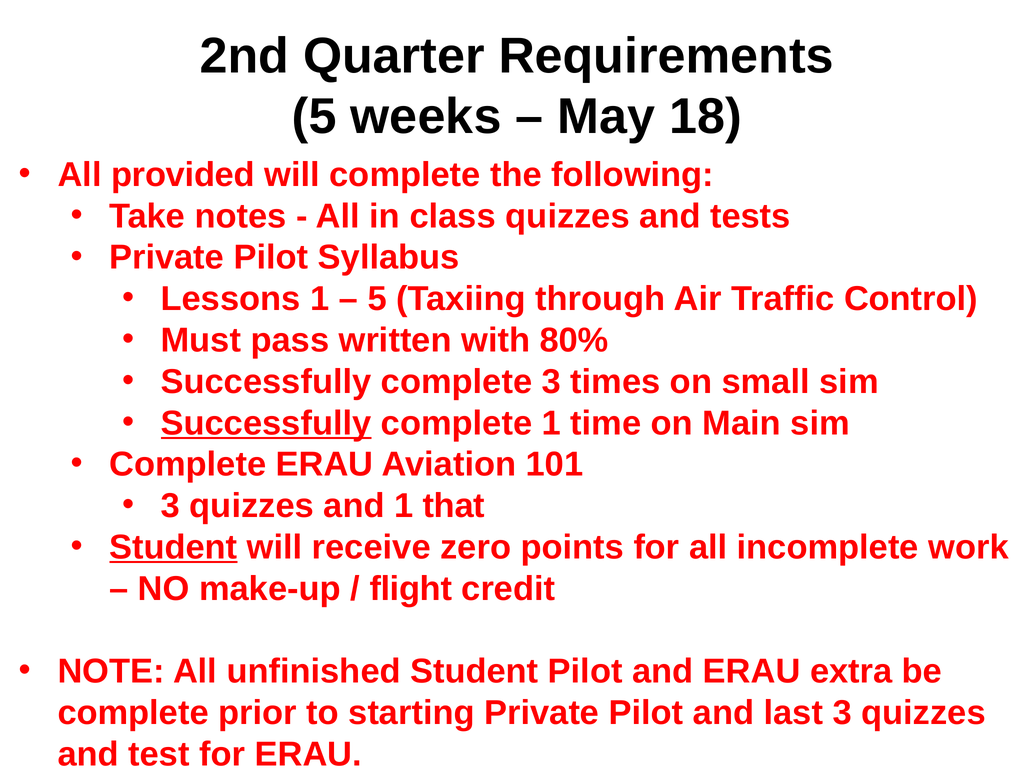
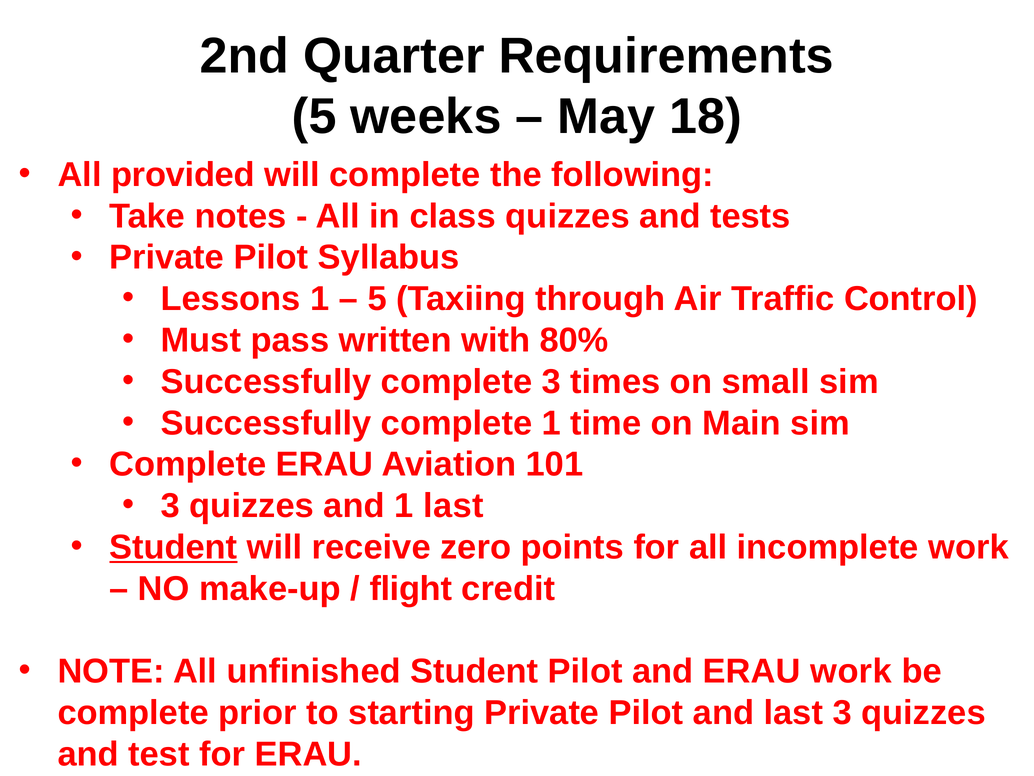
Successfully underline: present -> none (266, 423)
1 that: that -> last (453, 506)
ERAU extra: extra -> work (851, 671)
